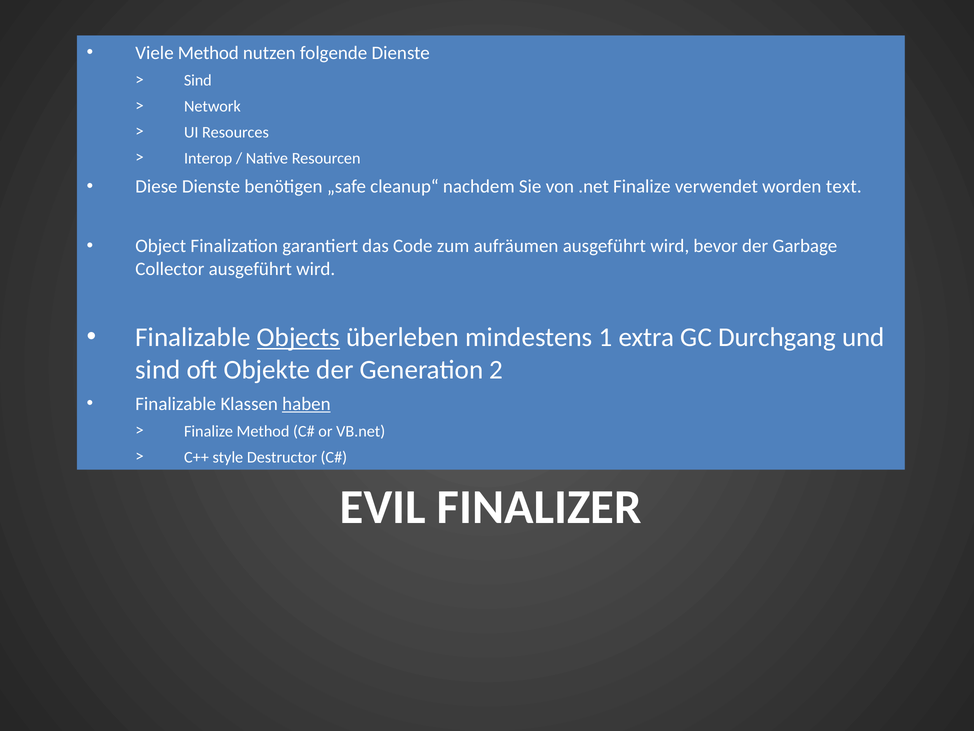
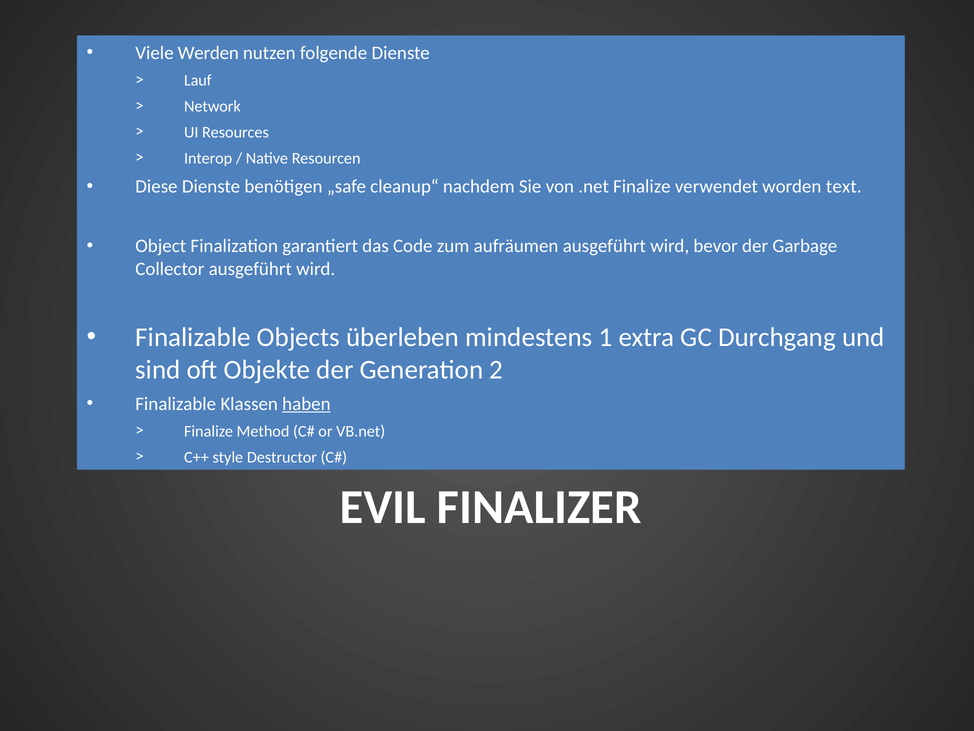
Viele Method: Method -> Werden (208, 53)
Sind: Sind -> Lauf (198, 80)
Objects underline: present -> none (298, 337)
